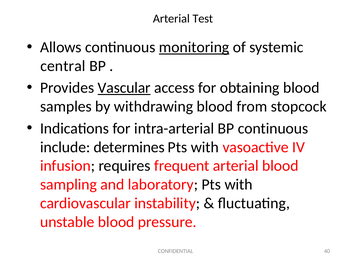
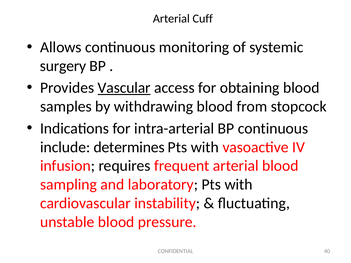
Test: Test -> Cuff (203, 19)
monitoring underline: present -> none (194, 47)
central: central -> surgery (63, 66)
